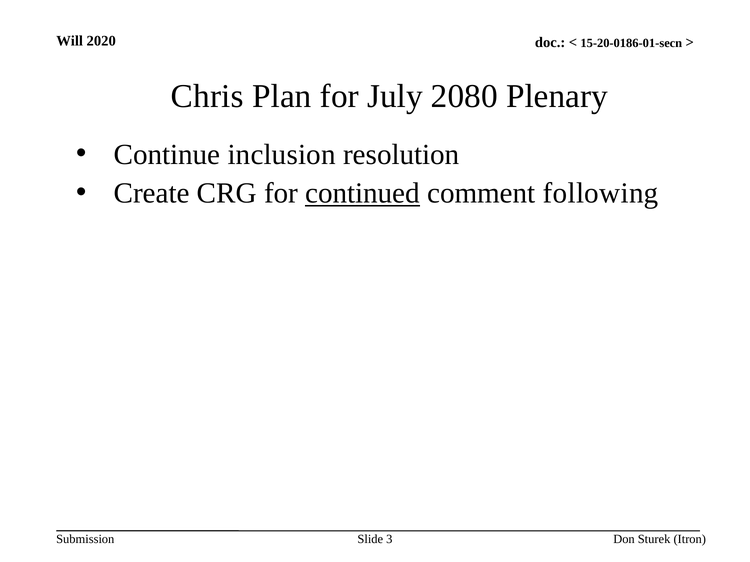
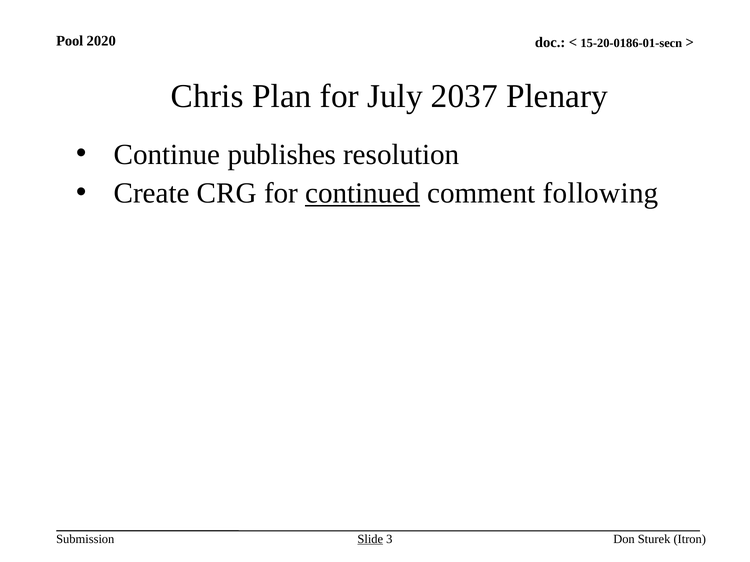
Will: Will -> Pool (70, 41)
2080: 2080 -> 2037 (464, 96)
inclusion: inclusion -> publishes (282, 155)
Slide underline: none -> present (370, 539)
